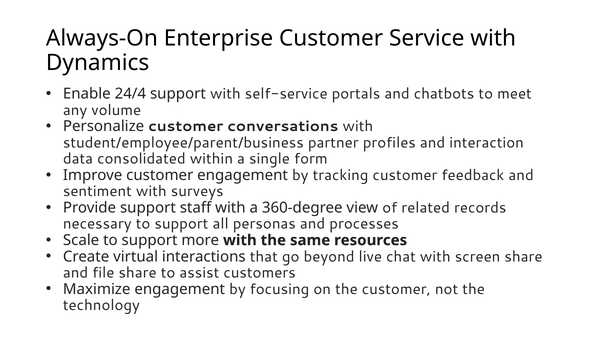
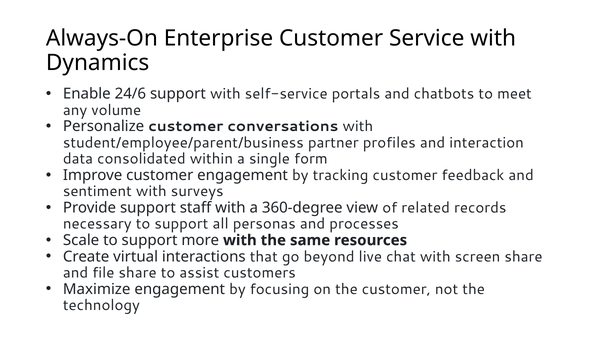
24/4: 24/4 -> 24/6 (130, 94)
